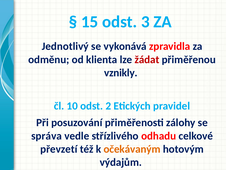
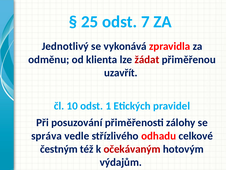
15: 15 -> 25 (90, 22)
3: 3 -> 7 (145, 22)
vznikly: vznikly -> uzavřít (121, 73)
2: 2 -> 1 (108, 106)
převzetí: převzetí -> čestným (59, 149)
očekávaným colour: orange -> red (132, 149)
